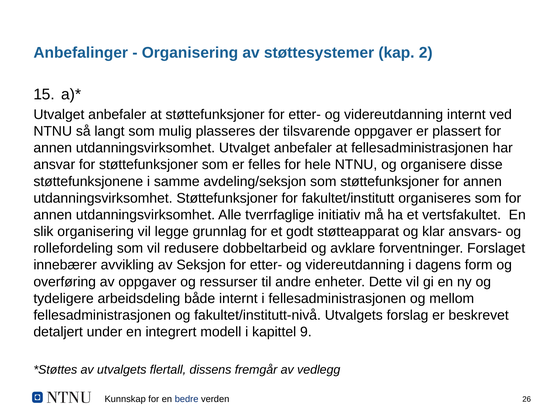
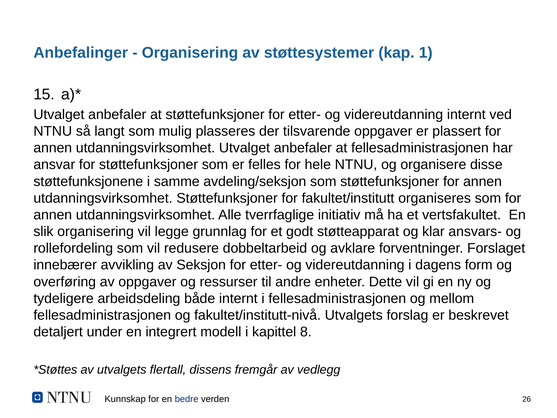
2: 2 -> 1 (426, 53)
9: 9 -> 8 (306, 332)
